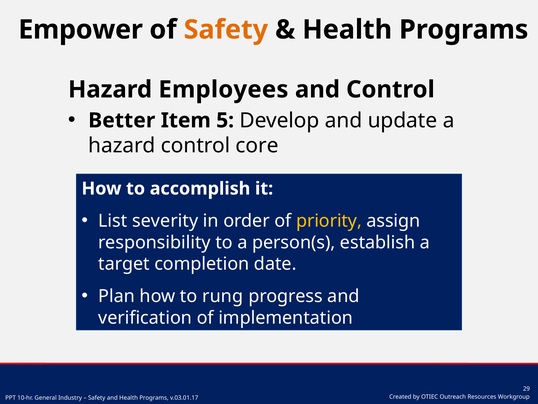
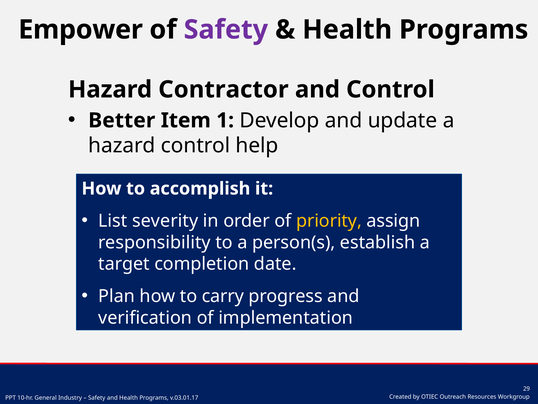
Safety colour: orange -> purple (226, 30)
Employees: Employees -> Contractor (223, 89)
5: 5 -> 1 (225, 120)
core: core -> help (257, 145)
rung: rung -> carry (223, 296)
